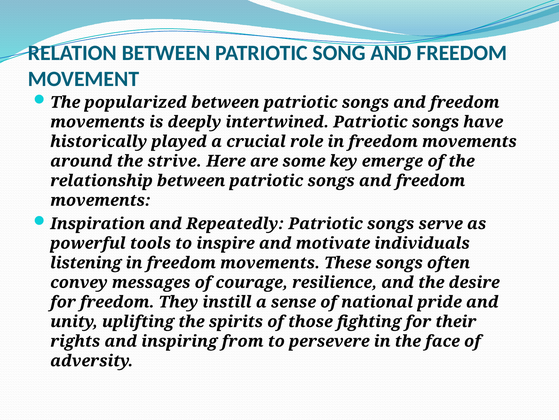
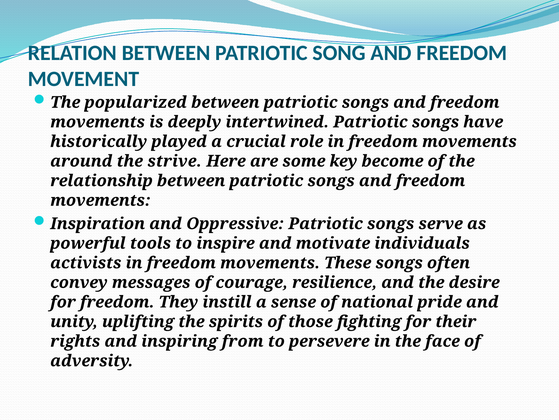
emerge: emerge -> become (392, 161)
Repeatedly: Repeatedly -> Oppressive (235, 223)
listening: listening -> activists (86, 262)
